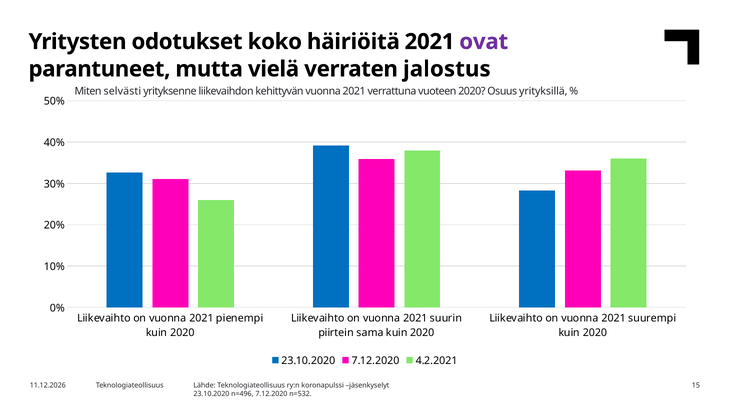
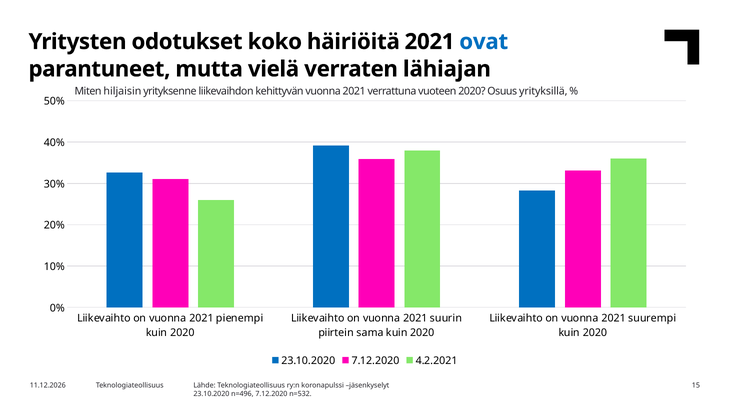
ovat colour: purple -> blue (484, 42)
jalostus: jalostus -> lähiajan (447, 69)
selvästi: selvästi -> hiljaisin (122, 91)
